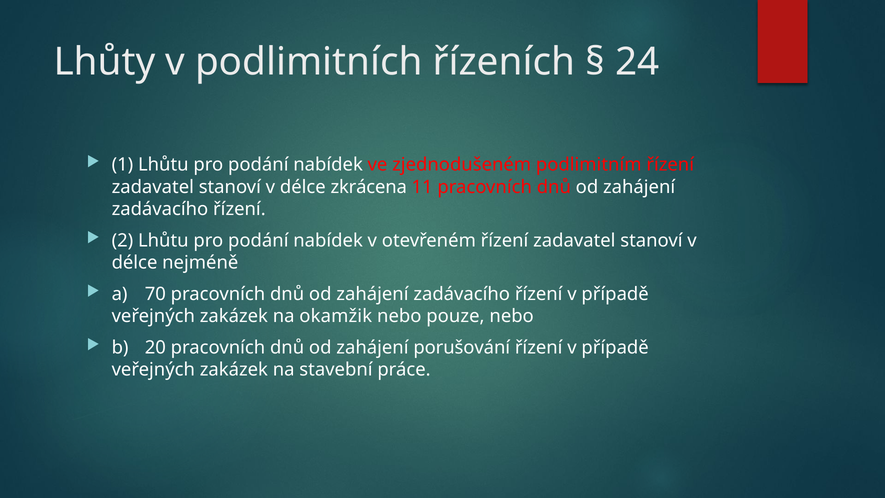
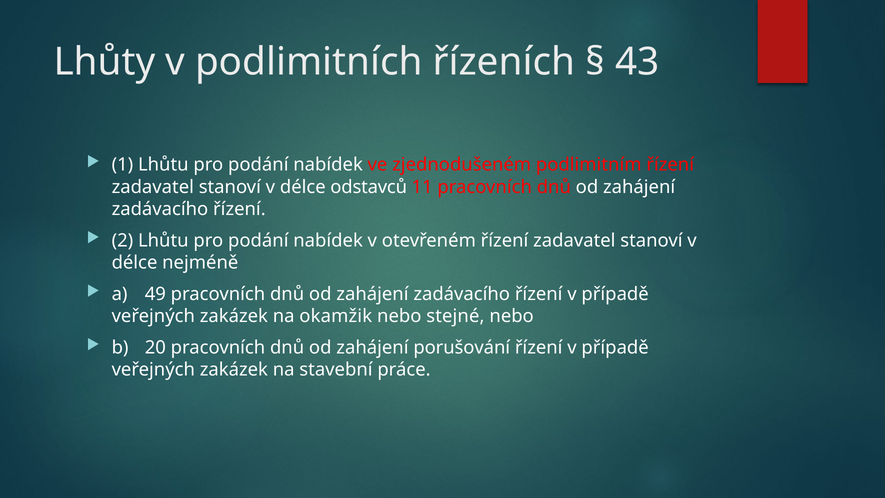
24: 24 -> 43 (637, 62)
zkrácena: zkrácena -> odstavců (369, 187)
70: 70 -> 49 (155, 294)
pouze: pouze -> stejné (455, 316)
